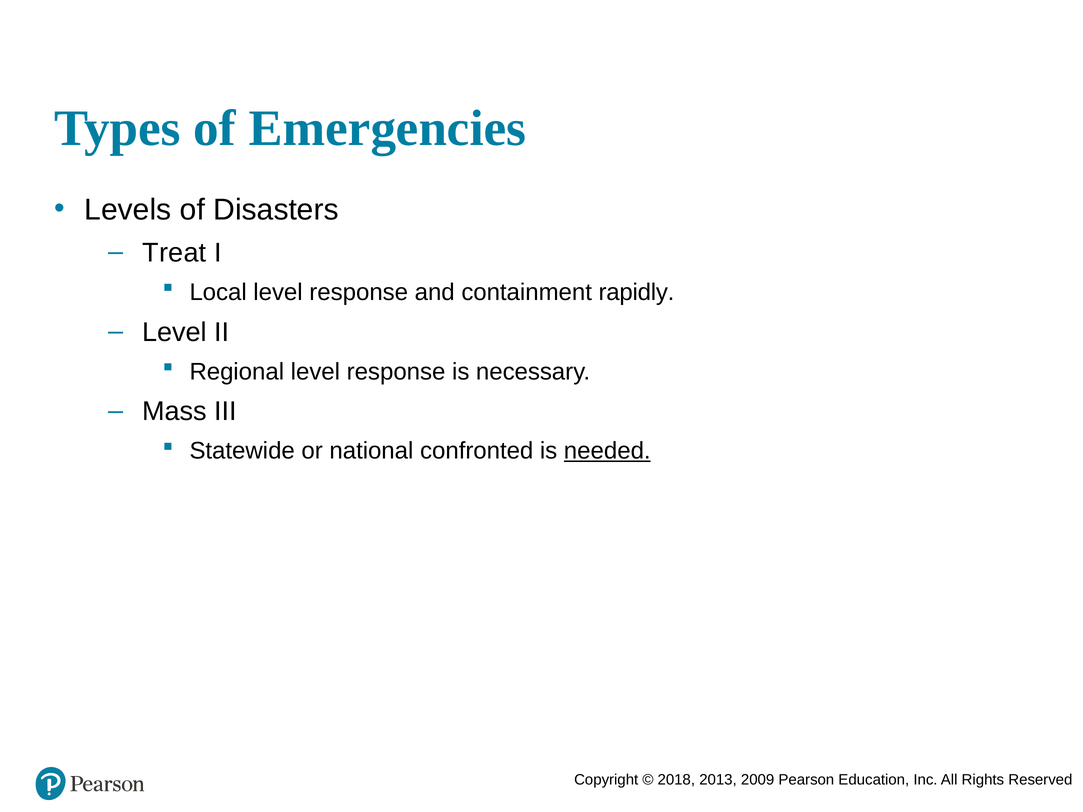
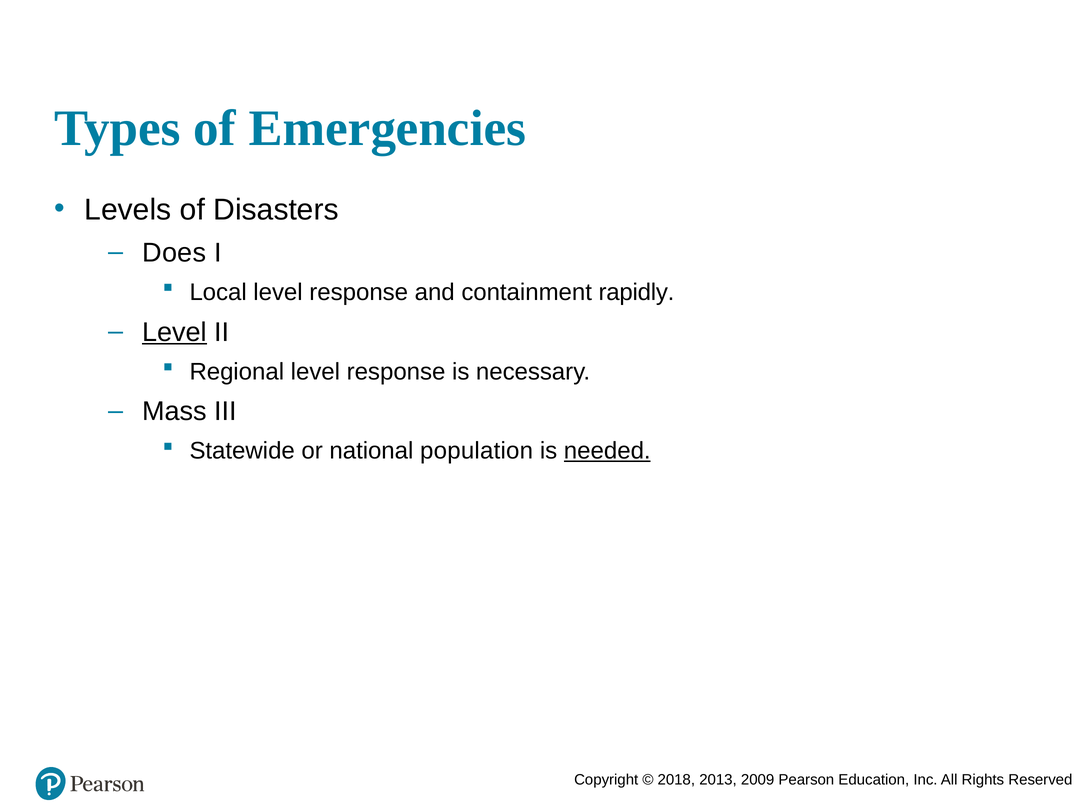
Treat: Treat -> Does (174, 253)
Level underline: none -> present (174, 332)
confronted: confronted -> population (477, 451)
